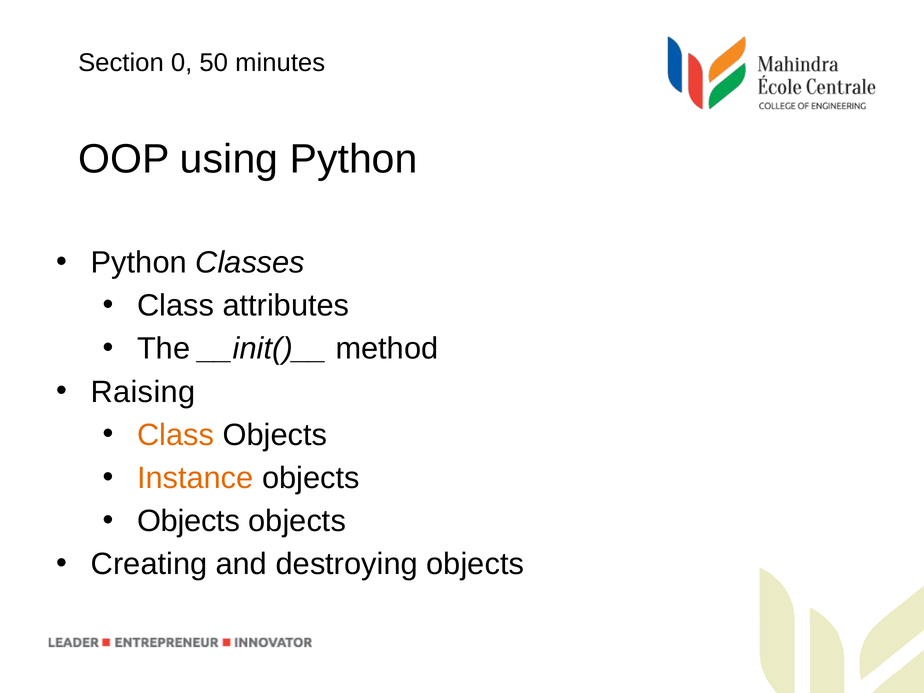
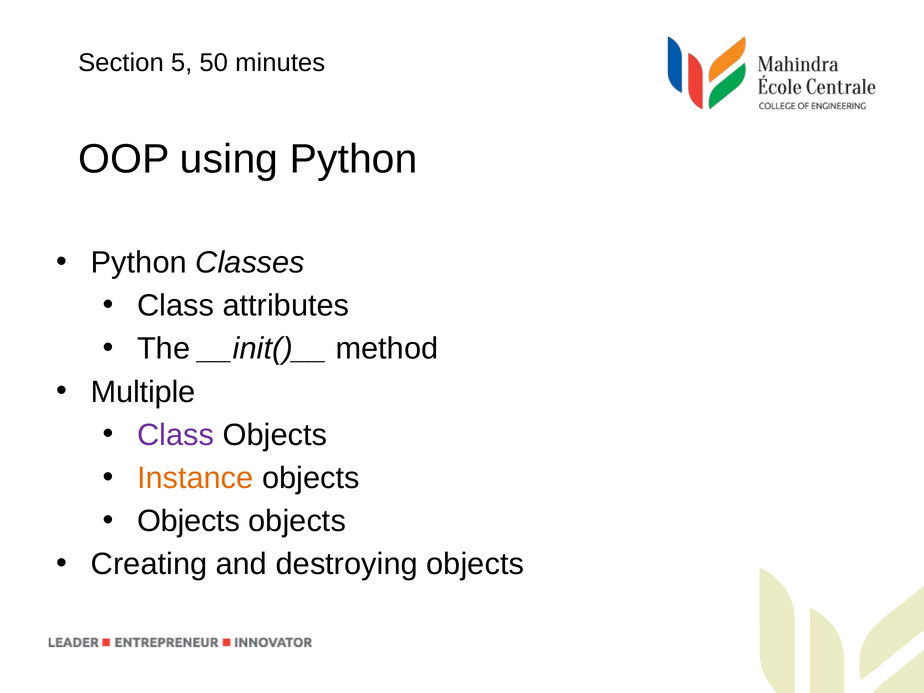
0: 0 -> 5 (182, 63)
Raising: Raising -> Multiple (143, 392)
Class colour: orange -> purple (176, 435)
